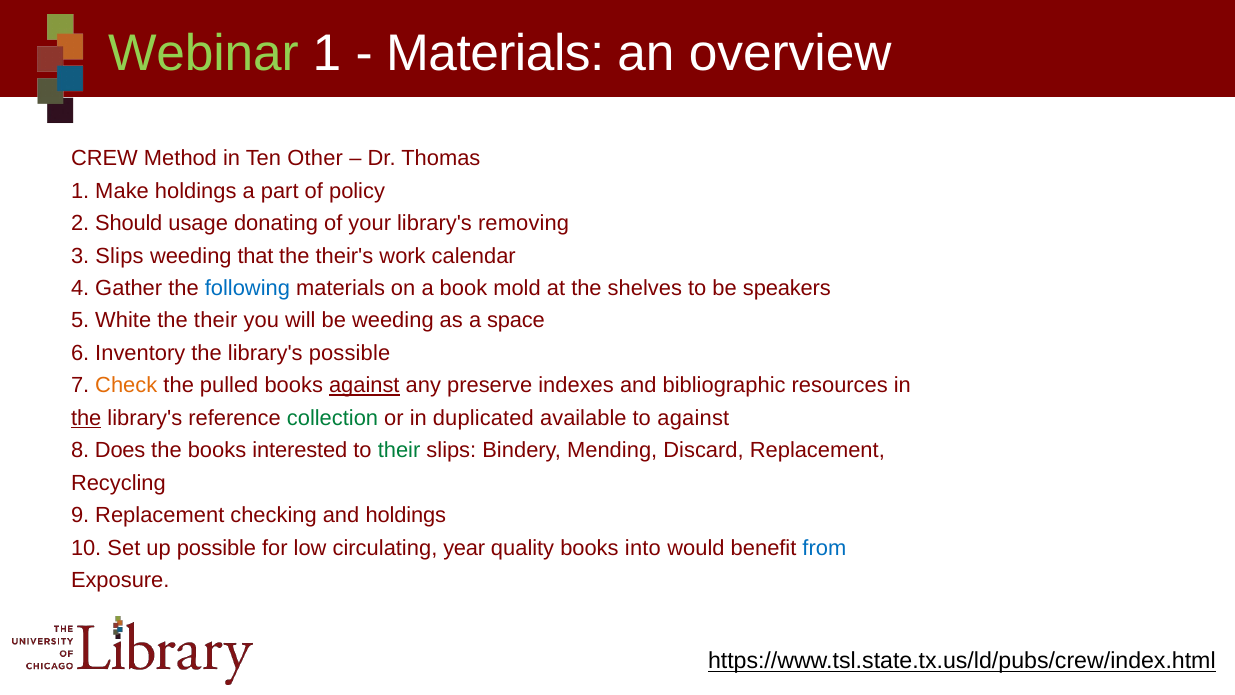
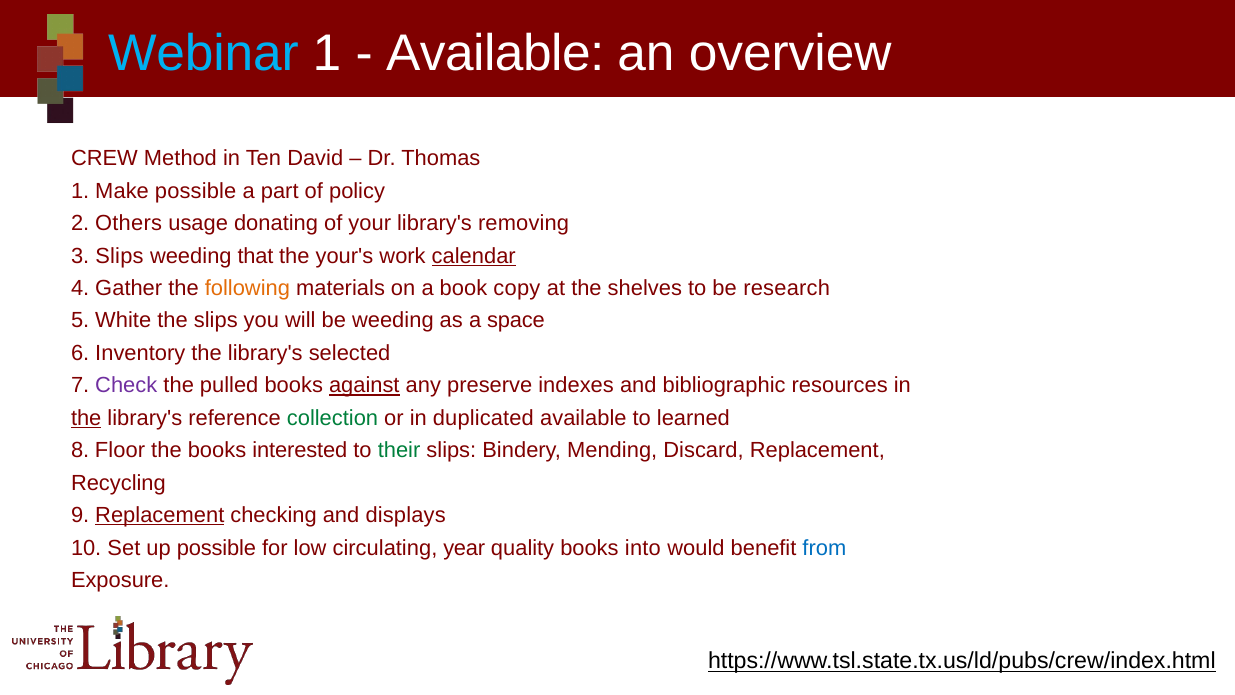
Webinar colour: light green -> light blue (203, 54)
Materials: Materials -> Available (495, 54)
Other: Other -> David (315, 159)
Make holdings: holdings -> possible (196, 191)
Should: Should -> Others (129, 223)
their's: their's -> your's (344, 256)
calendar underline: none -> present (474, 256)
following colour: blue -> orange (247, 288)
mold: mold -> copy (517, 288)
speakers: speakers -> research (787, 288)
the their: their -> slips (216, 321)
library's possible: possible -> selected (350, 353)
Check colour: orange -> purple (126, 385)
to against: against -> learned (693, 418)
Does: Does -> Floor (120, 450)
Replacement underline: none -> present (160, 515)
and holdings: holdings -> displays (406, 515)
